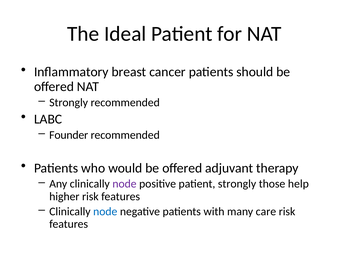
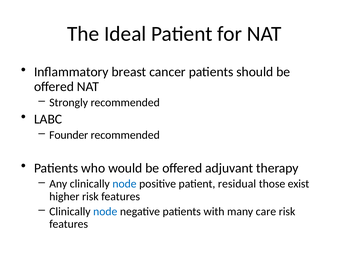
node colour: purple -> blue (124, 184)
patient strongly: strongly -> residual (237, 184)
help: help -> exist (298, 184)
